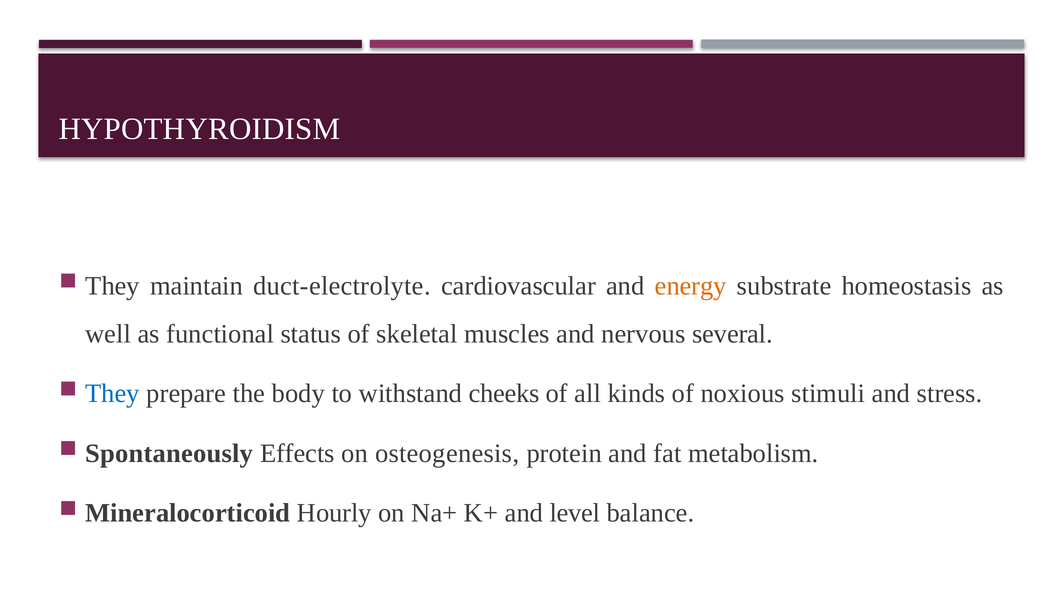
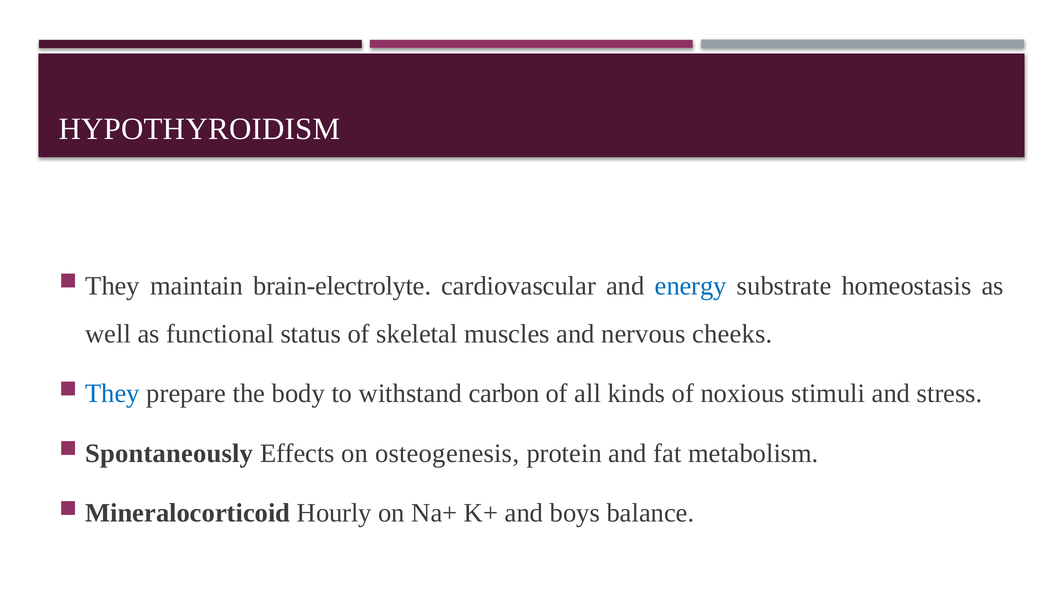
duct-electrolyte: duct-electrolyte -> brain-electrolyte (342, 286)
energy colour: orange -> blue (691, 286)
several: several -> cheeks (732, 334)
cheeks: cheeks -> carbon (504, 393)
level: level -> boys (575, 513)
